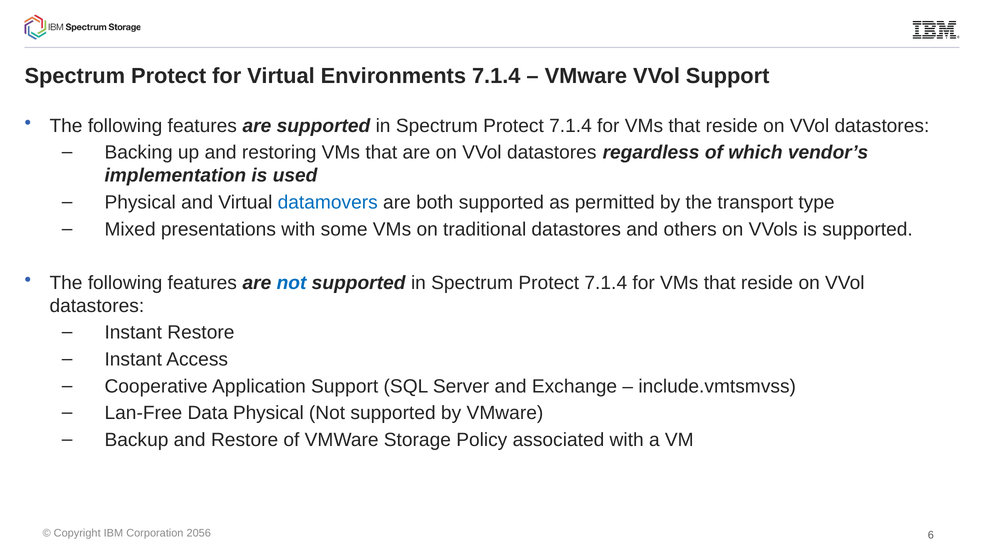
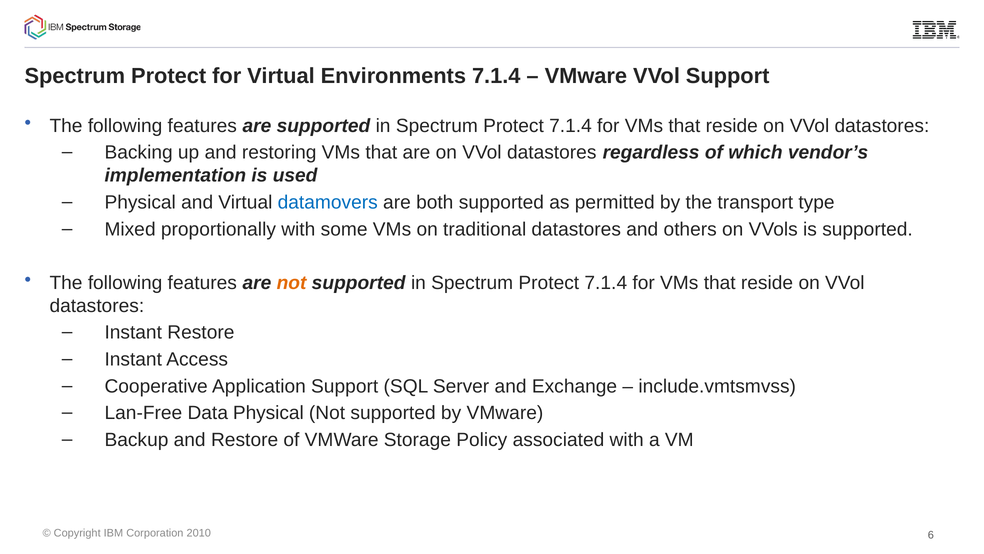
presentations: presentations -> proportionally (218, 229)
not colour: blue -> orange (292, 283)
2056: 2056 -> 2010 (199, 533)
